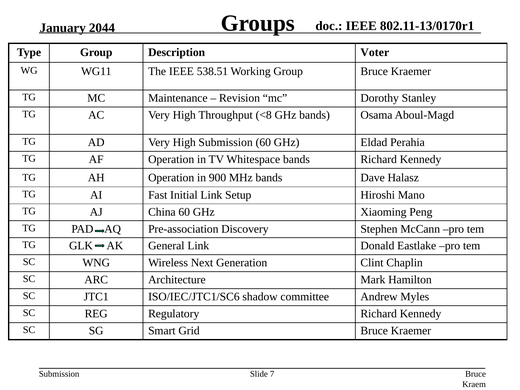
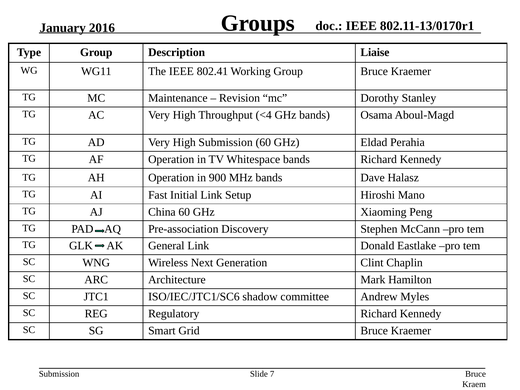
2044: 2044 -> 2016 (102, 28)
Voter: Voter -> Liaise (375, 52)
538.51: 538.51 -> 802.41 (212, 71)
<8: <8 -> <4 (264, 115)
